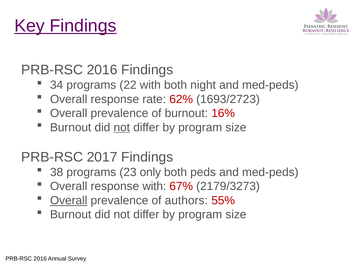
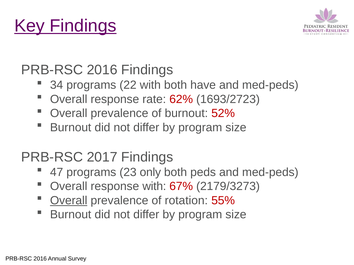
night: night -> have (203, 85)
16%: 16% -> 52% (223, 114)
not underline: present -> none (122, 128)
38: 38 -> 47 (57, 173)
authors: authors -> rotation (186, 201)
